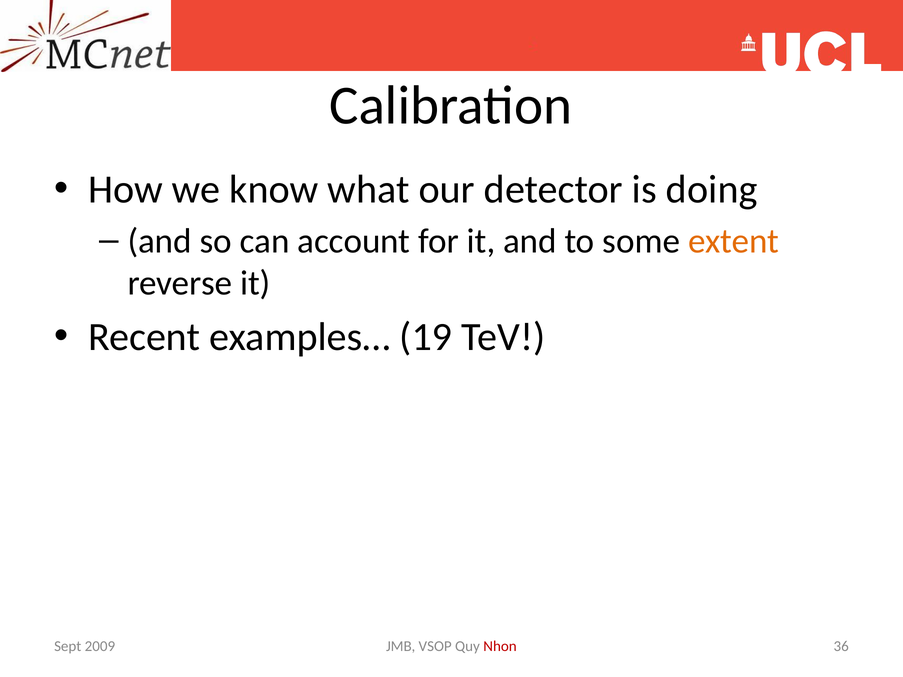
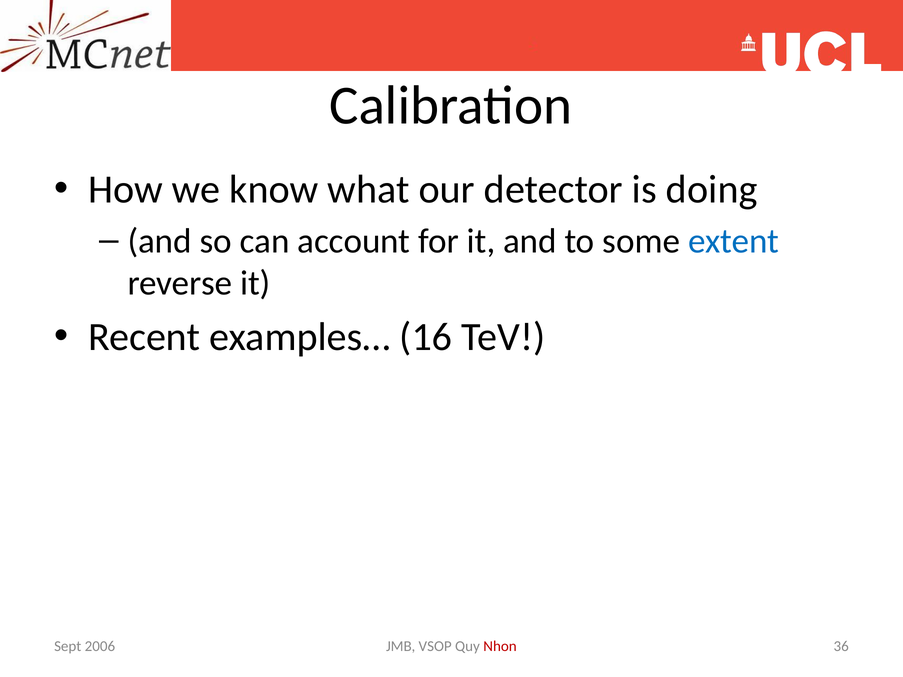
extent colour: orange -> blue (734, 241)
19: 19 -> 16 (426, 337)
2009: 2009 -> 2006 (100, 647)
